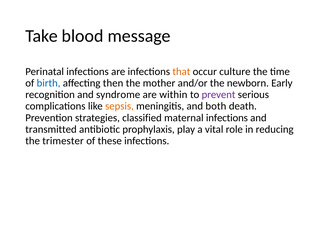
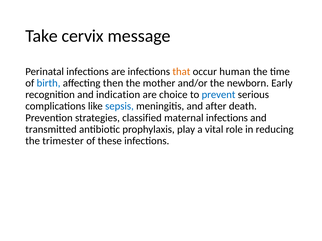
blood: blood -> cervix (83, 36)
culture: culture -> human (235, 72)
syndrome: syndrome -> indication (118, 95)
within: within -> choice (173, 95)
prevent colour: purple -> blue (219, 95)
sepsis colour: orange -> blue (119, 106)
both: both -> after (216, 106)
